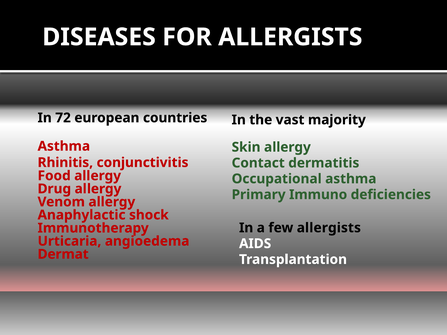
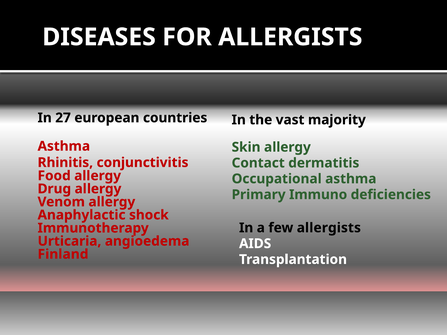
72: 72 -> 27 (63, 118)
Dermat: Dermat -> Finland (63, 254)
